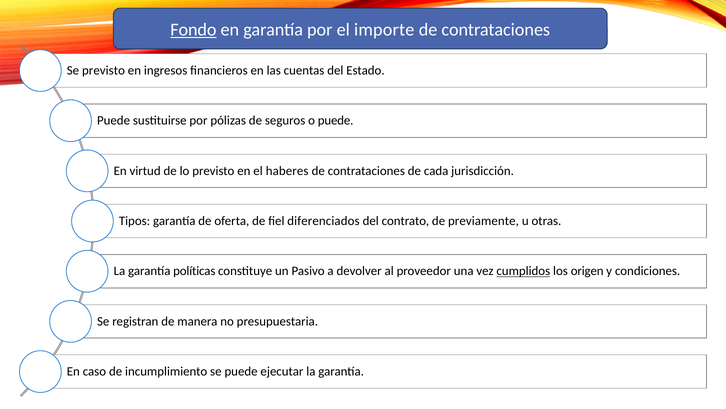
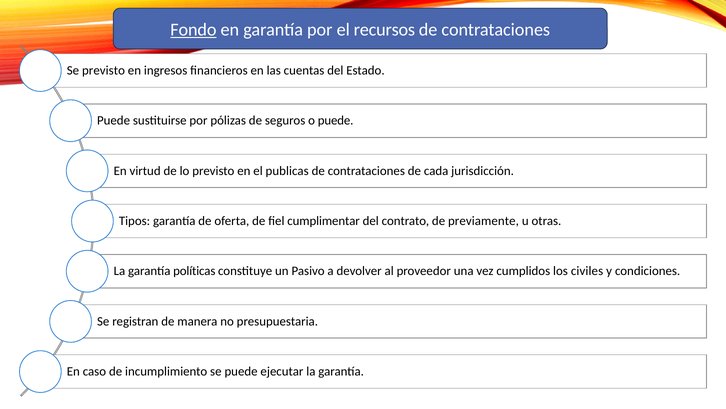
importe: importe -> recursos (384, 30)
haberes: haberes -> publicas (287, 171)
diferenciados: diferenciados -> cumplimentar (324, 221)
cumplidos underline: present -> none (523, 271)
origen: origen -> civiles (587, 271)
